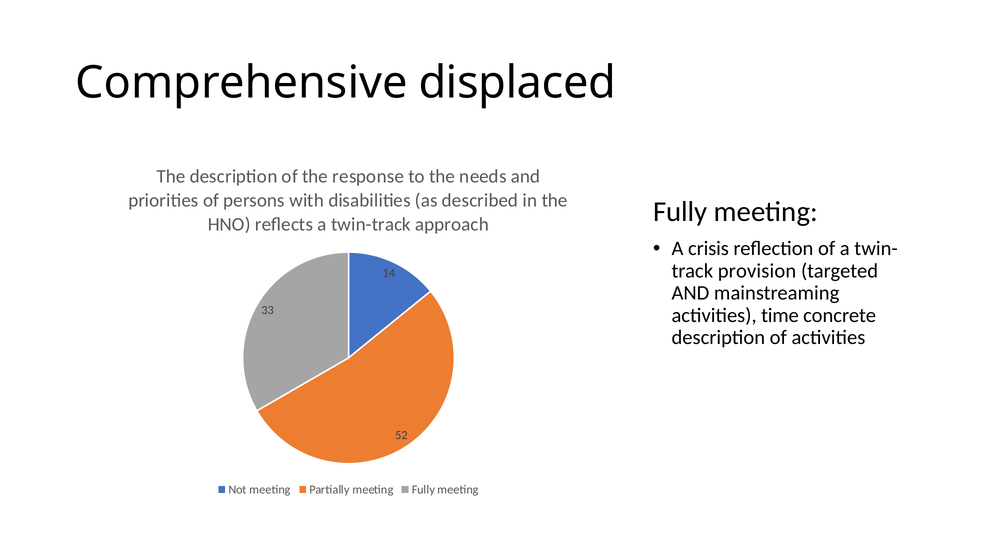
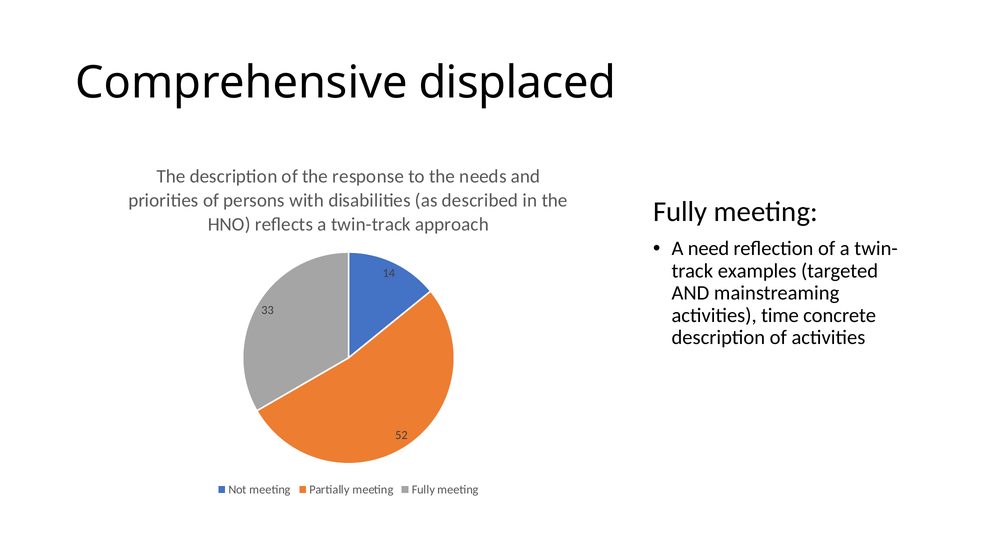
crisis: crisis -> need (709, 249)
provision: provision -> examples (757, 271)
